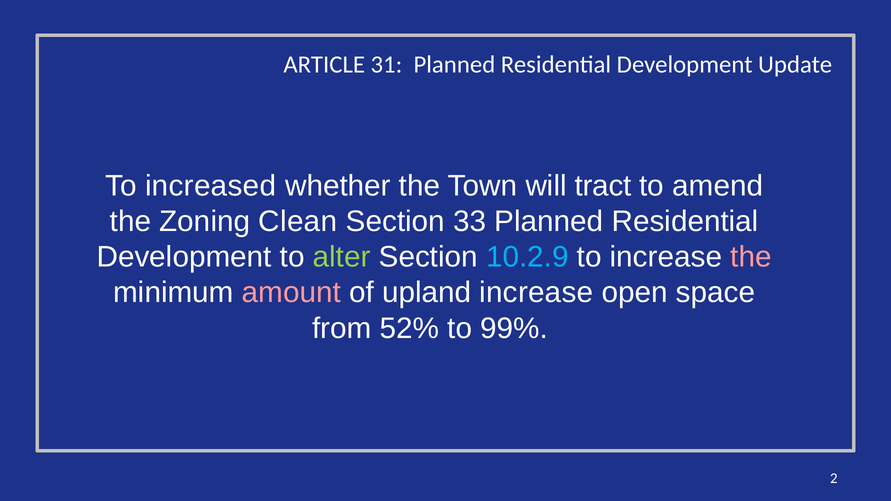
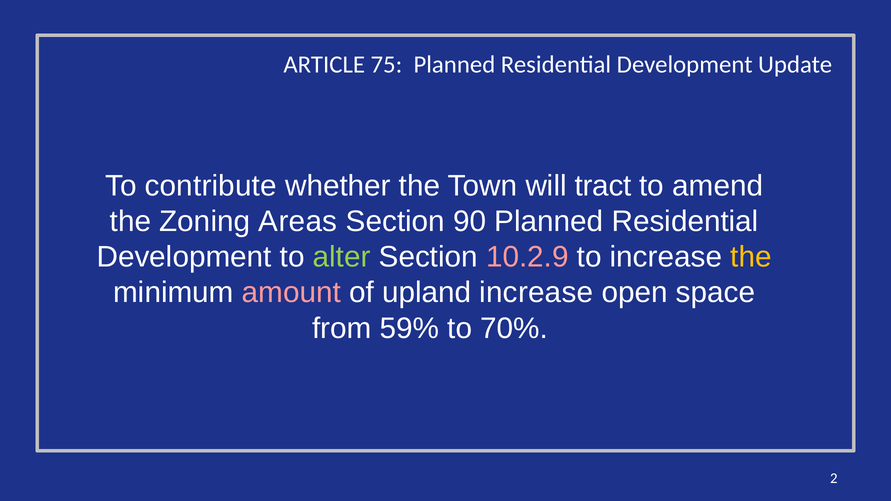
31: 31 -> 75 (386, 65)
increased: increased -> contribute (211, 186)
Clean: Clean -> Areas (298, 222)
33: 33 -> 90 (470, 222)
10.2.9 colour: light blue -> pink (527, 257)
the colour: pink -> yellow (751, 257)
52%: 52% -> 59% (409, 328)
99%: 99% -> 70% (514, 328)
